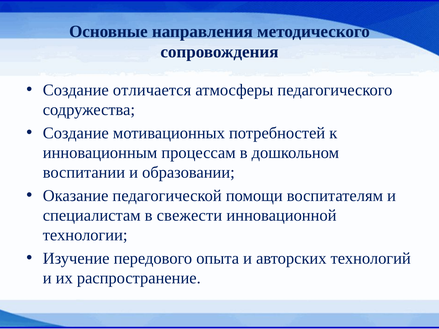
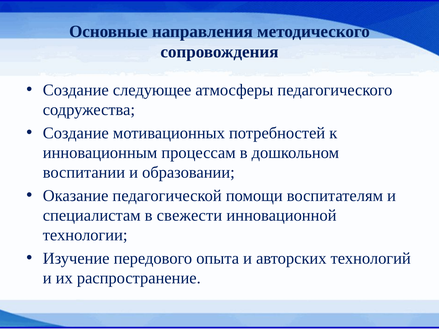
отличается: отличается -> следующее (152, 90)
